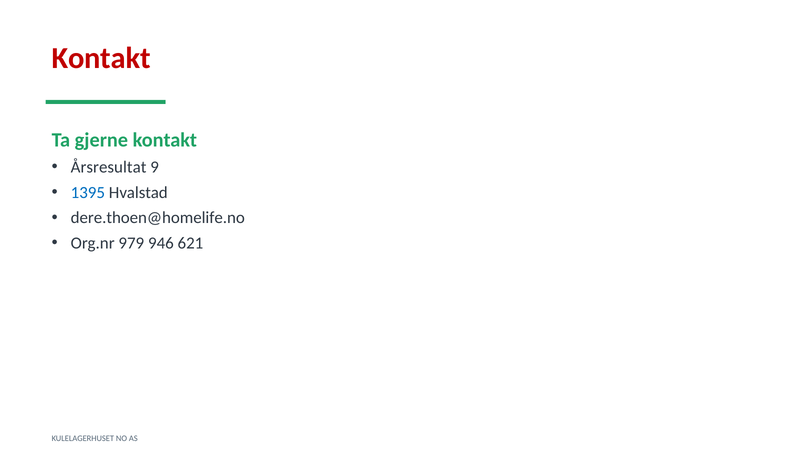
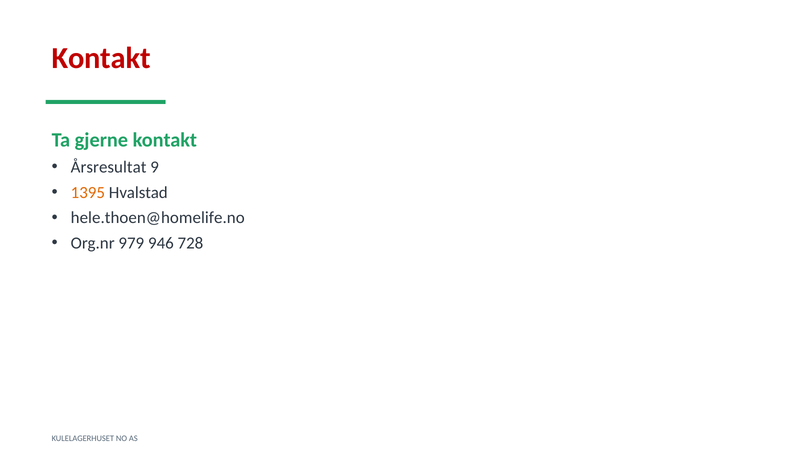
1395 colour: blue -> orange (88, 192)
dere.thoen@homelife.no: dere.thoen@homelife.no -> hele.thoen@homelife.no (158, 218)
621: 621 -> 728 (190, 243)
